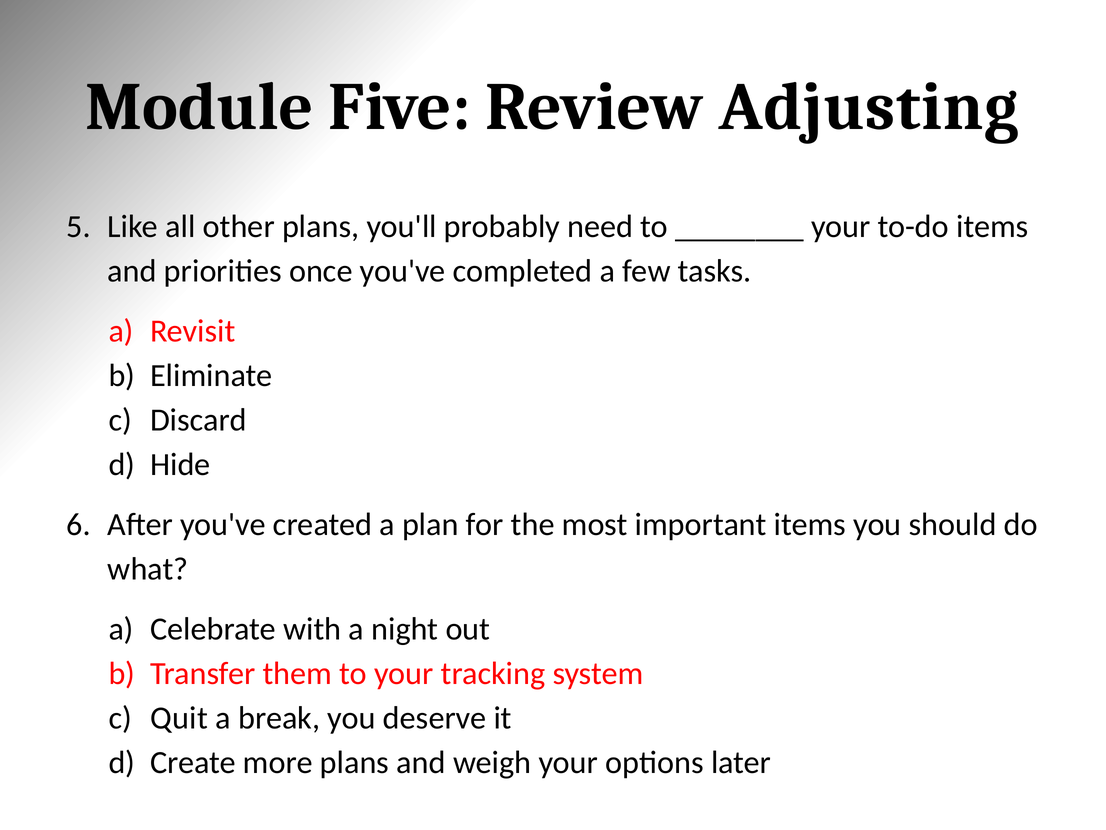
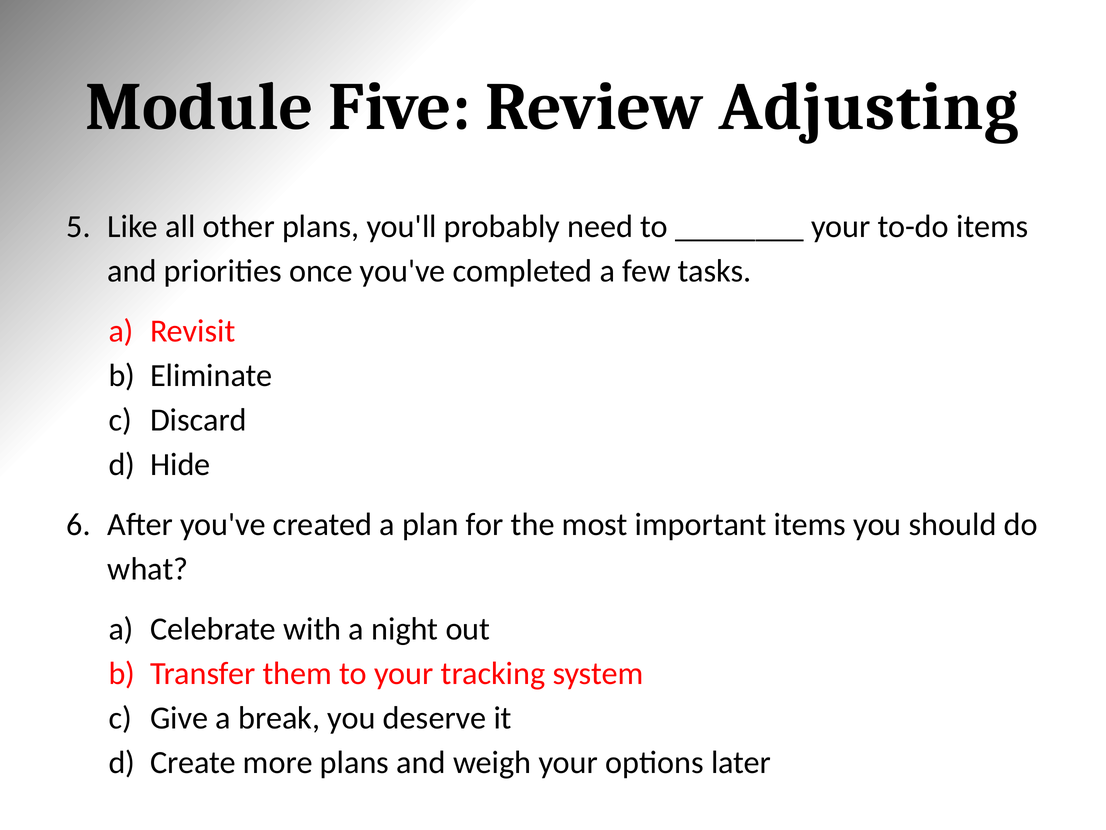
Quit: Quit -> Give (179, 718)
